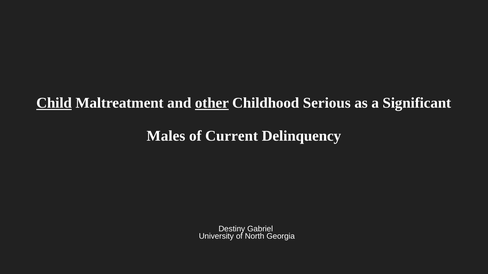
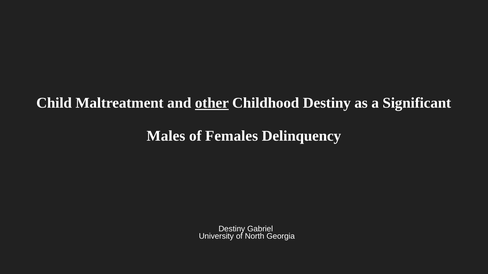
Child underline: present -> none (54, 103)
Childhood Serious: Serious -> Destiny (327, 103)
Current: Current -> Females (232, 136)
